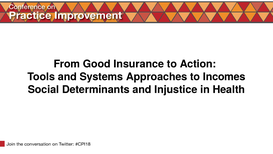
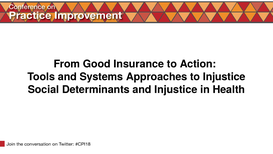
to Incomes: Incomes -> Injustice (224, 77)
